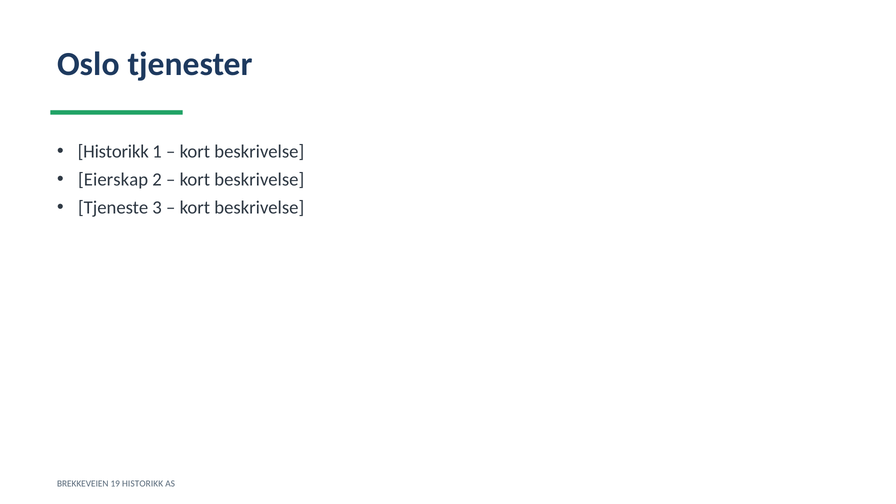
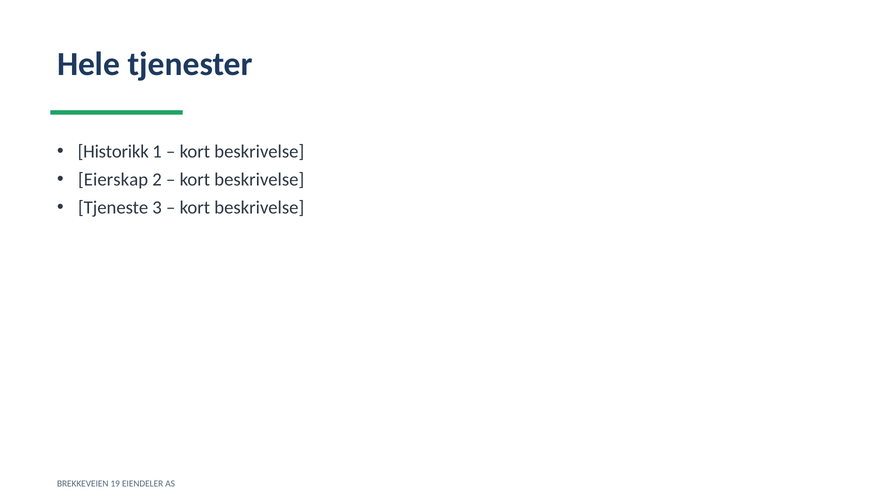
Oslo: Oslo -> Hele (89, 64)
19 HISTORIKK: HISTORIKK -> EIENDELER (143, 484)
